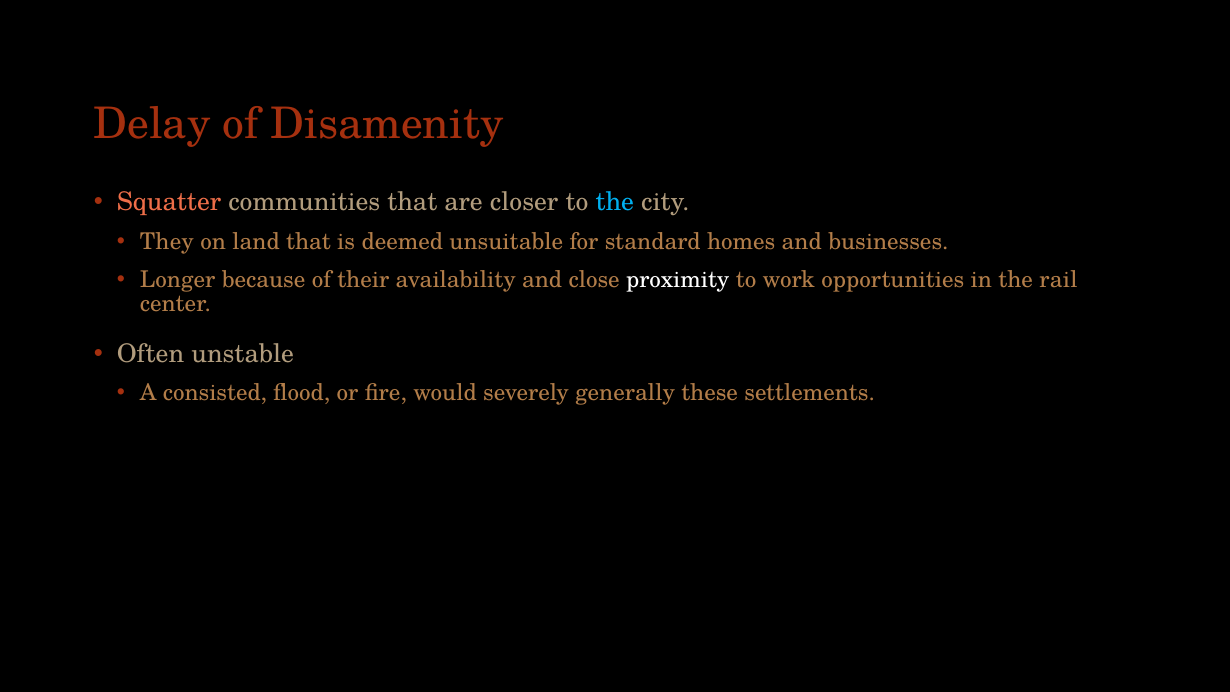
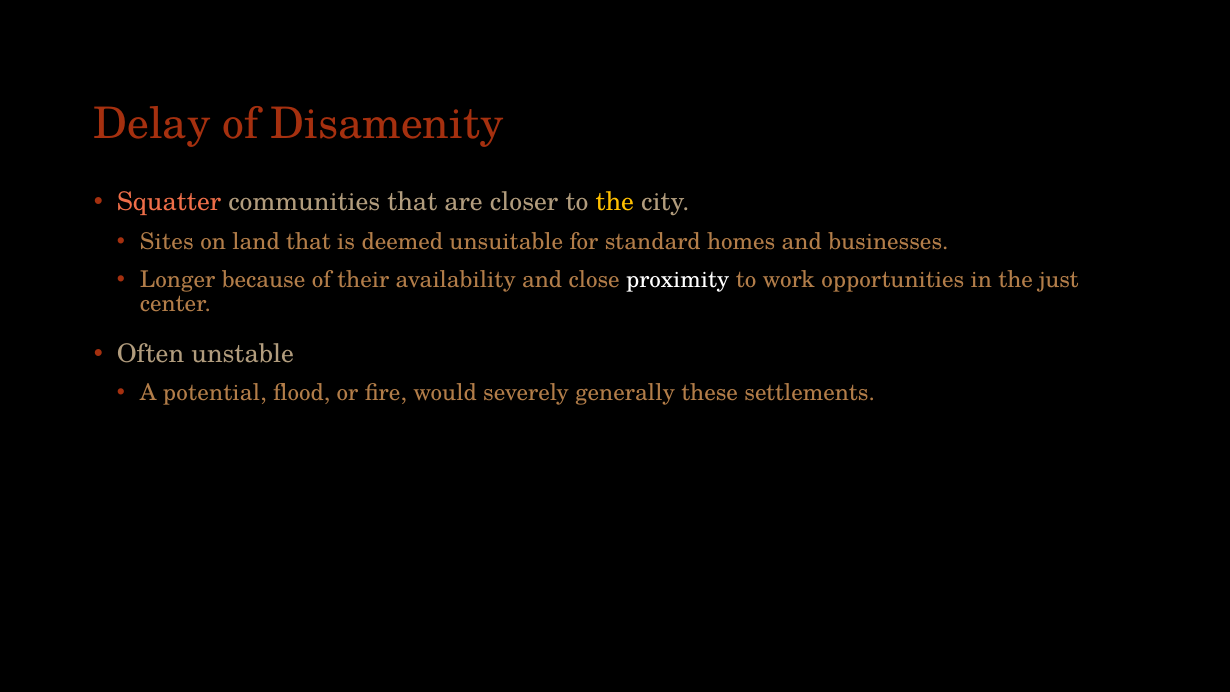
the colour: light blue -> yellow (615, 202)
They: They -> Sites (167, 242)
rail: rail -> just (1059, 279)
consisted: consisted -> potential (215, 393)
